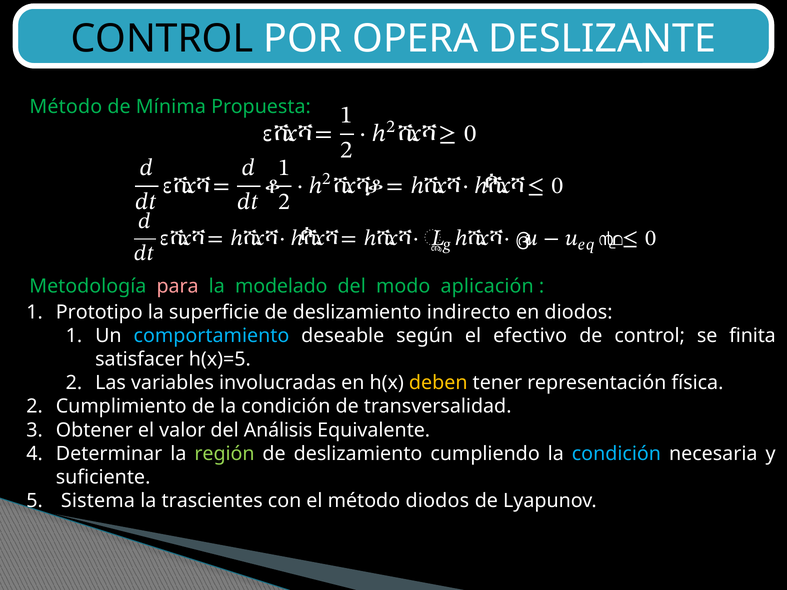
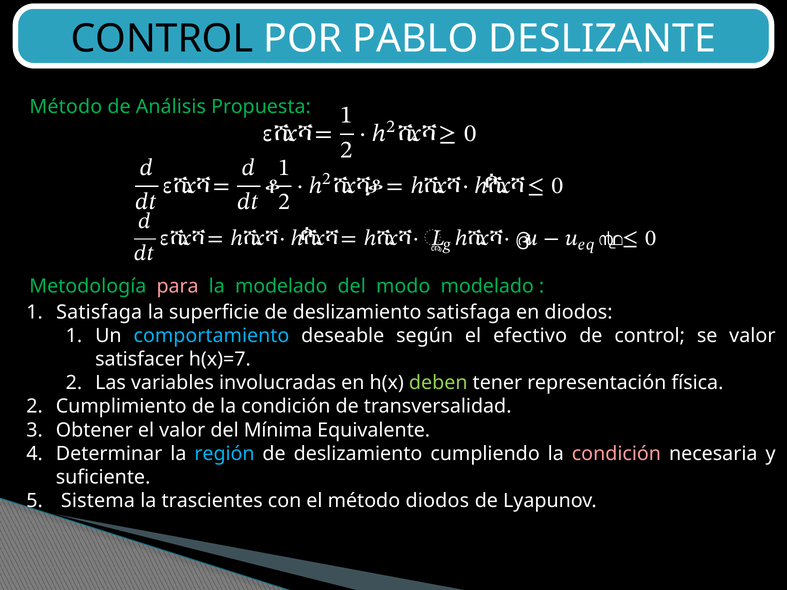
OPERA: OPERA -> PABLO (415, 39)
Mínima: Mínima -> Análisis (171, 107)
modo aplicación: aplicación -> modelado (487, 287)
Prototipo: Prototipo -> Satisfaga (99, 312)
deslizamiento indirecto: indirecto -> satisfaga (469, 312)
se finita: finita -> valor (752, 336)
h(x)=5: h(x)=5 -> h(x)=7 (220, 359)
deben colour: yellow -> light green (438, 383)
Análisis: Análisis -> Mínima (278, 430)
región colour: light green -> light blue (224, 454)
condición colour: light blue -> pink (616, 454)
